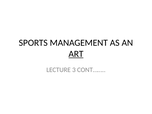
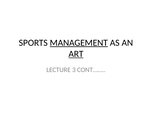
MANAGEMENT underline: none -> present (79, 43)
